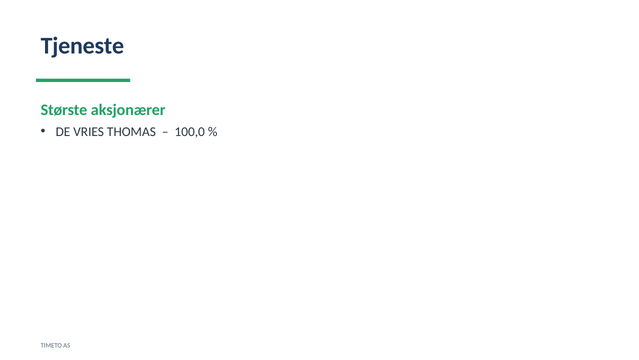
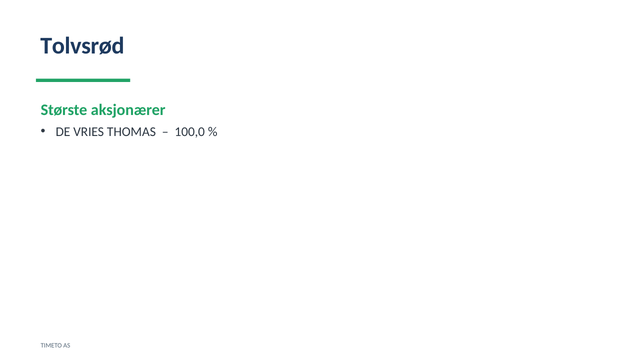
Tjeneste: Tjeneste -> Tolvsrød (82, 46)
